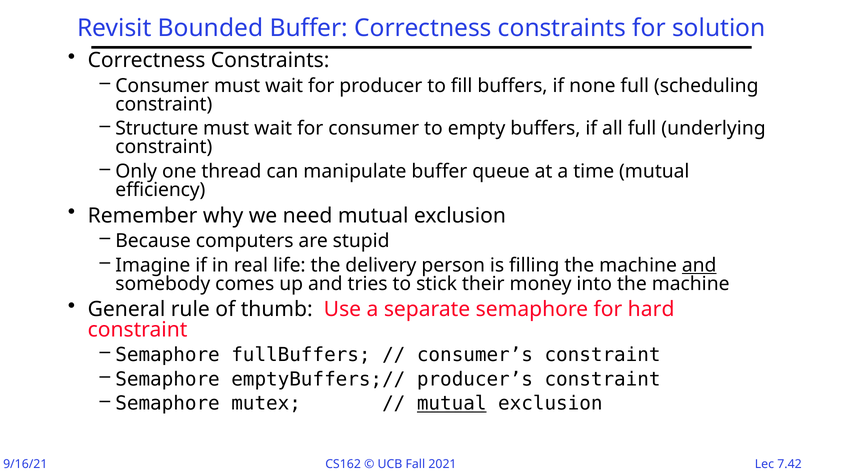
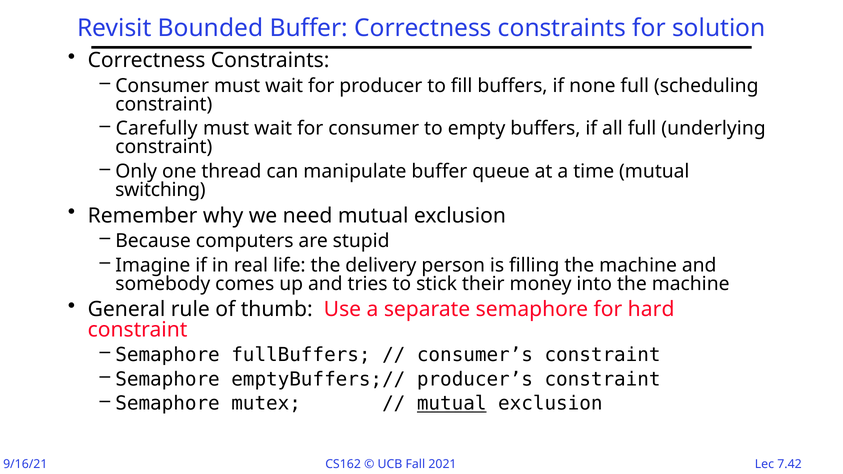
Structure: Structure -> Carefully (157, 129)
efficiency: efficiency -> switching (160, 190)
and underline: present -> none (699, 265)
